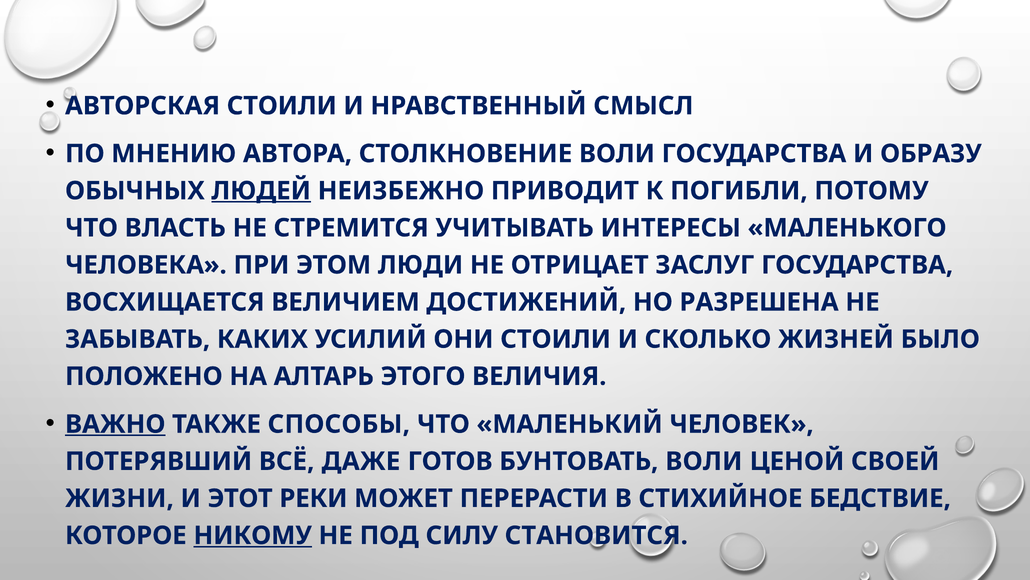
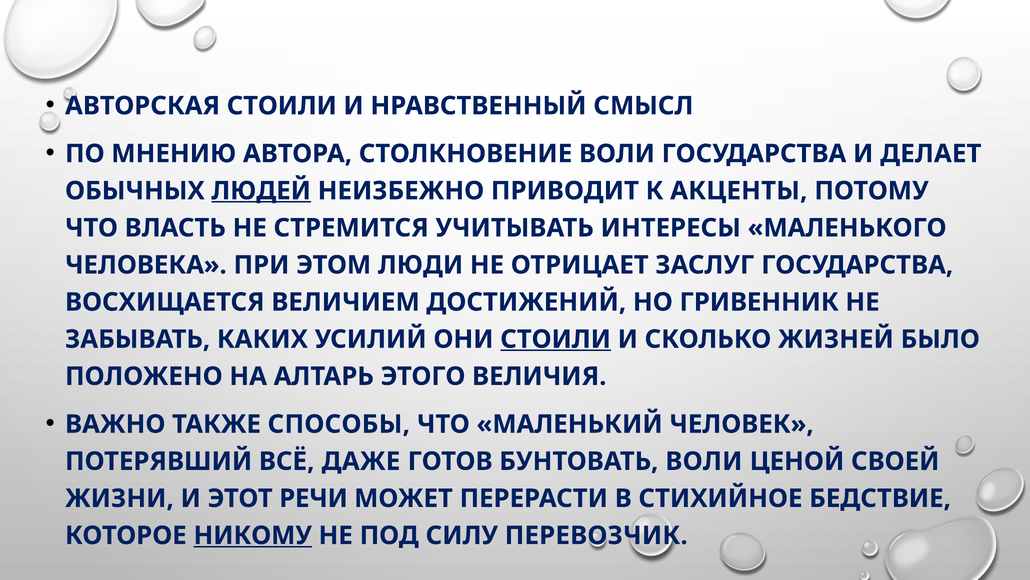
ОБРАЗУ: ОБРАЗУ -> ДЕЛАЕТ (931, 154)
ПОГИБЛИ: ПОГИБЛИ -> АКЦЕНТЫ (739, 191)
РАЗРЕШЕНА: РАЗРЕШЕНА -> ГРИВЕННИК (759, 302)
СТОИЛИ underline: none -> present (556, 339)
ВАЖНО underline: present -> none (115, 424)
РЕКИ: РЕКИ -> РЕЧИ (314, 498)
СТАНОВИТСЯ: СТАНОВИТСЯ -> ПЕРЕВОЗЧИК (596, 535)
